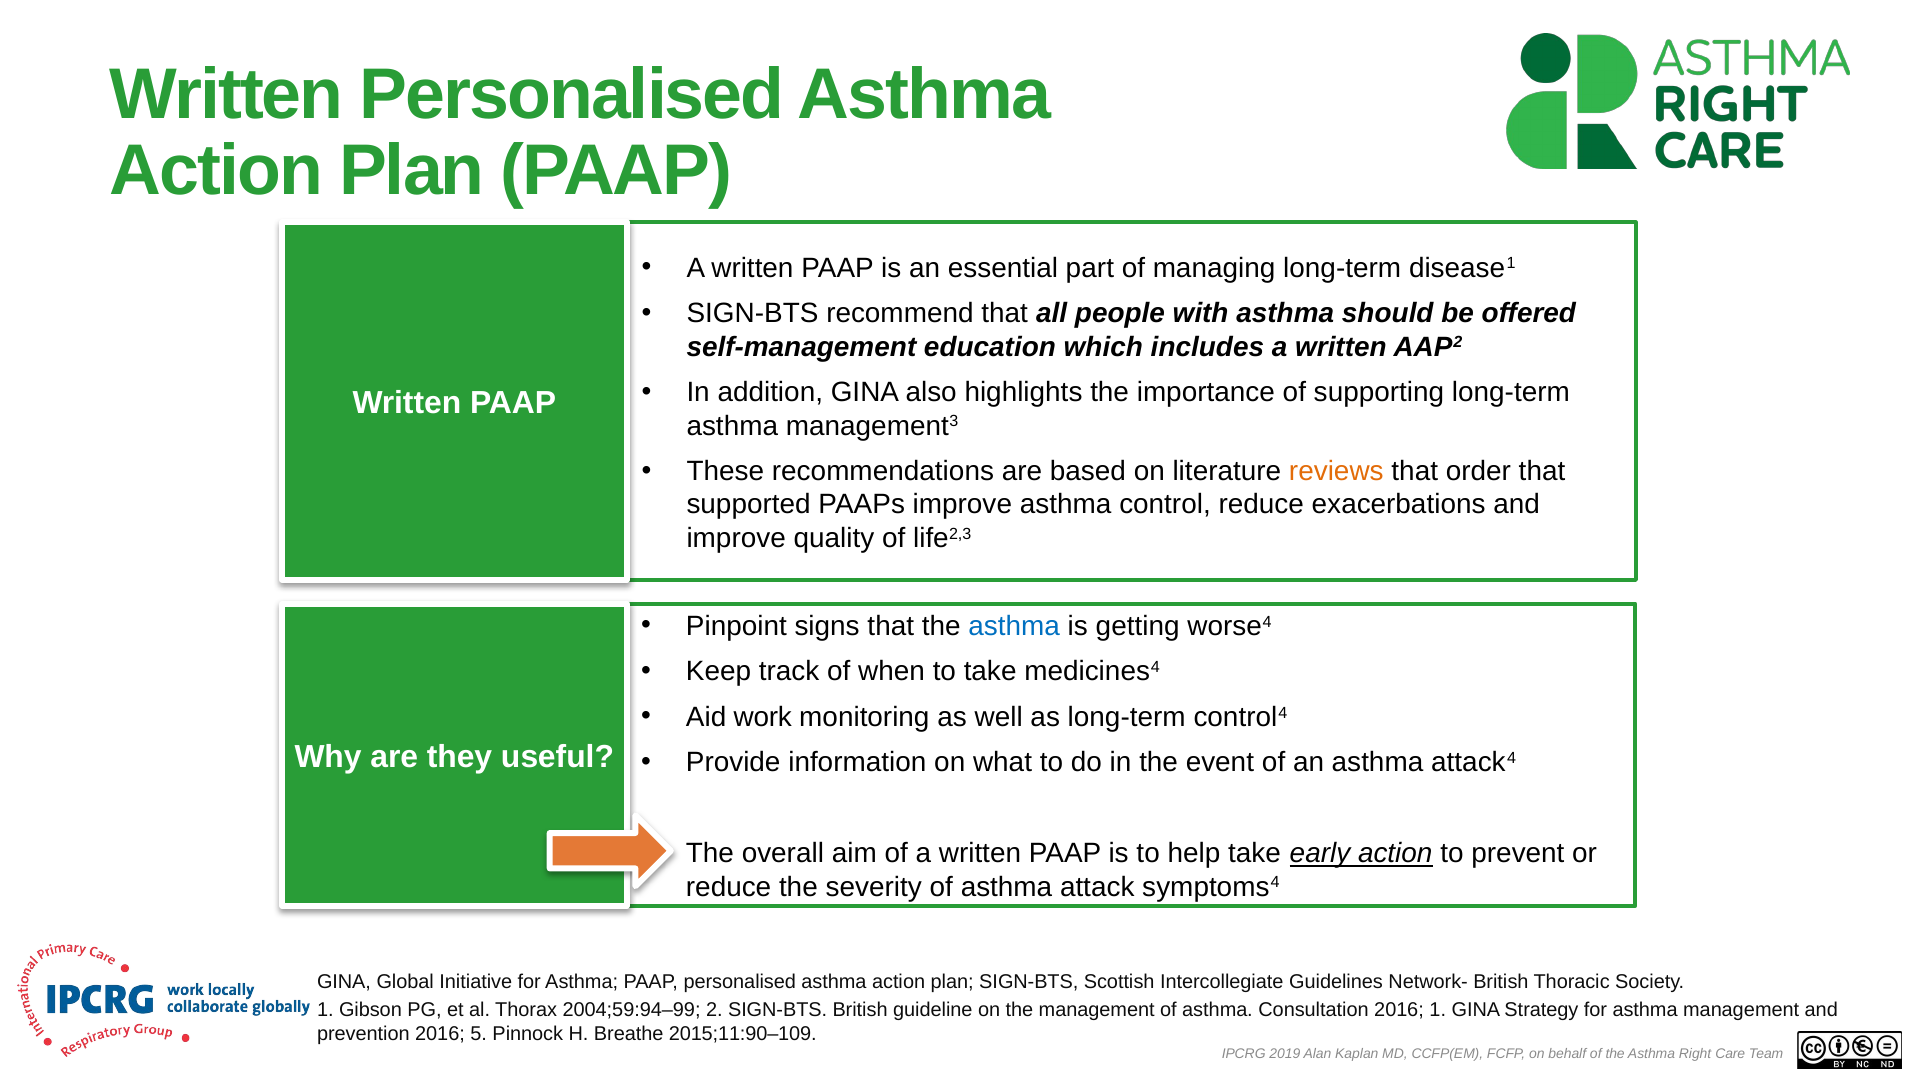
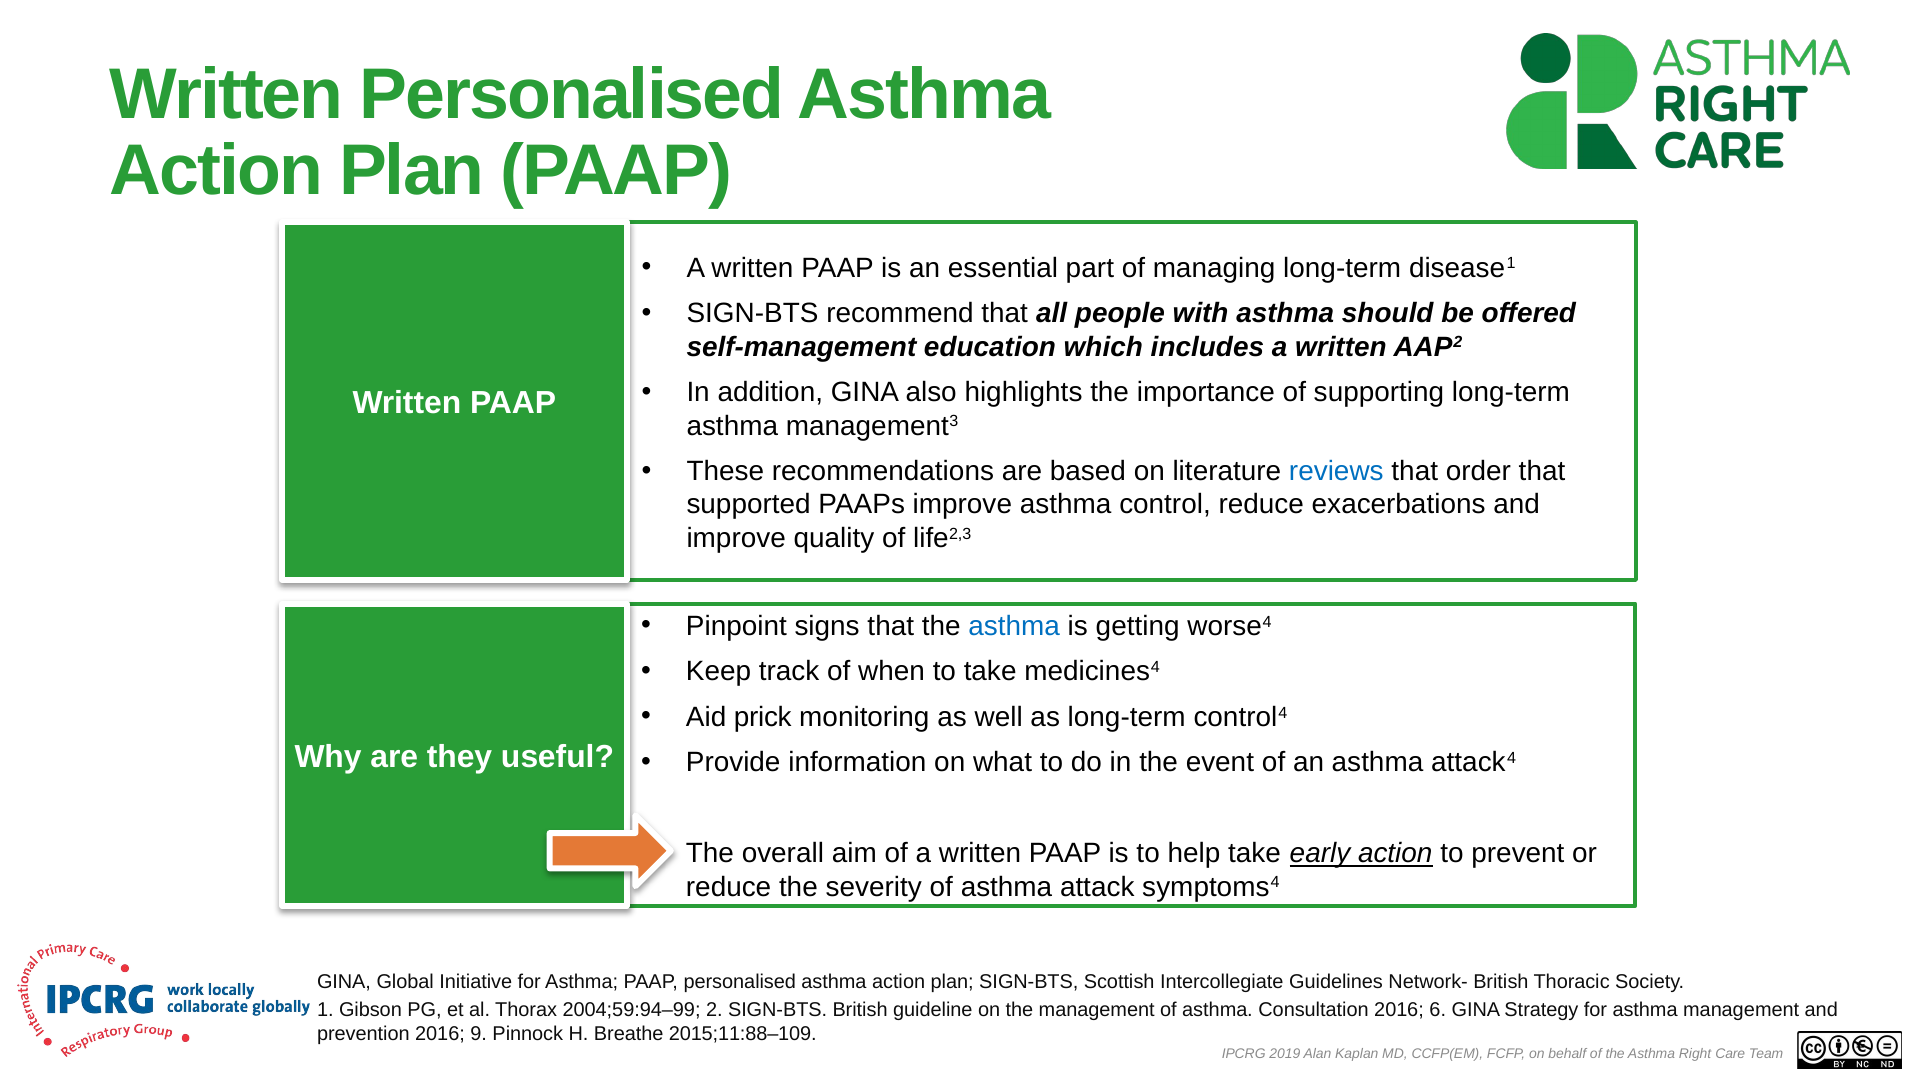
reviews colour: orange -> blue (1336, 471)
work: work -> prick (763, 717)
2016 1: 1 -> 6 (1438, 1010)
5: 5 -> 9 (479, 1034)
2015;11:90–109: 2015;11:90–109 -> 2015;11:88–109 (743, 1034)
